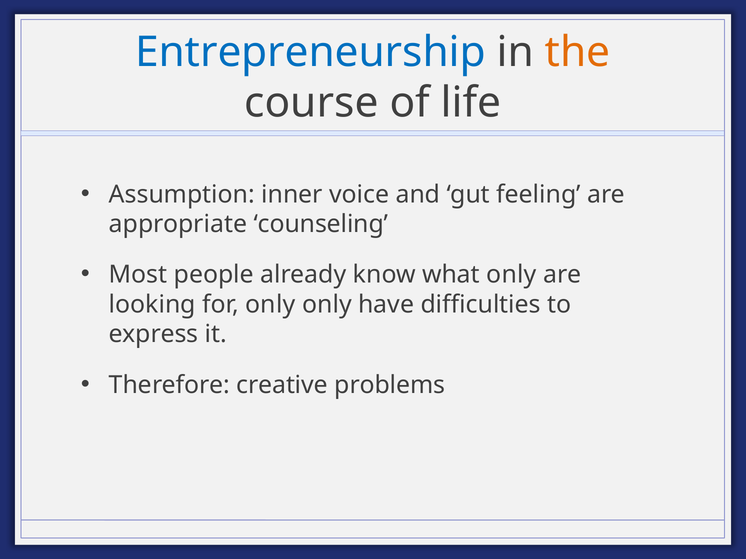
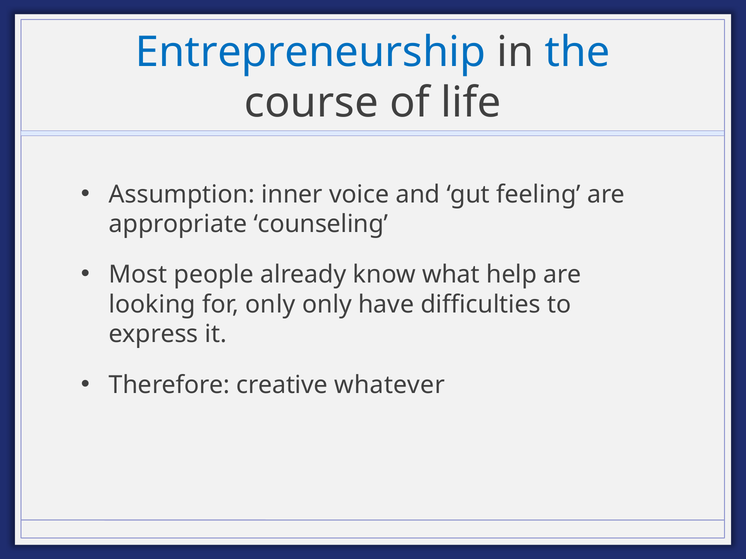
the colour: orange -> blue (578, 52)
what only: only -> help (512, 275)
problems: problems -> whatever (390, 385)
